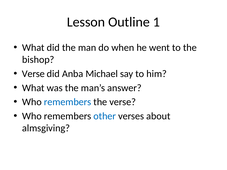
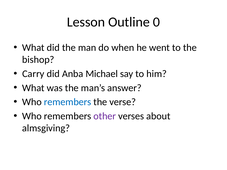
1: 1 -> 0 (156, 22)
Verse: Verse -> Carry (33, 74)
other colour: blue -> purple (105, 116)
